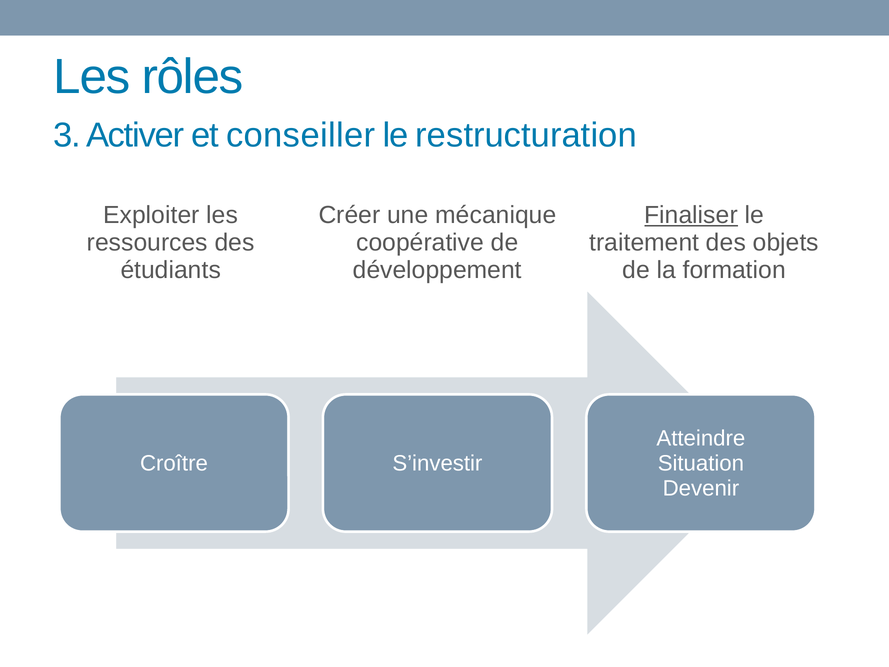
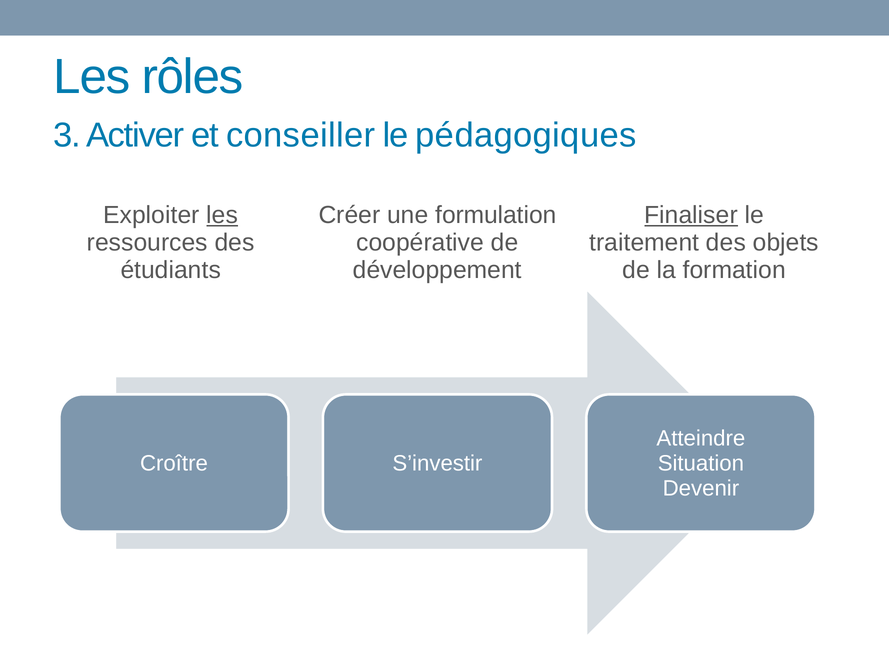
restructuration: restructuration -> pédagogiques (526, 135)
les underline: none -> present (222, 215)
mécanique: mécanique -> formulation (496, 215)
